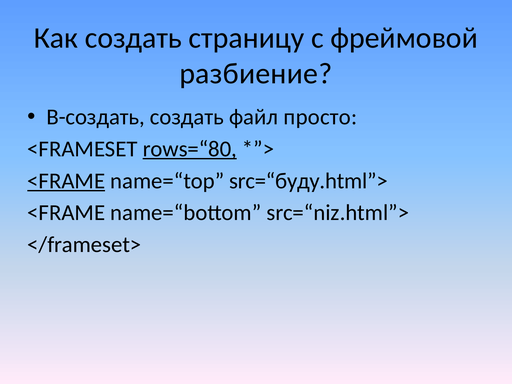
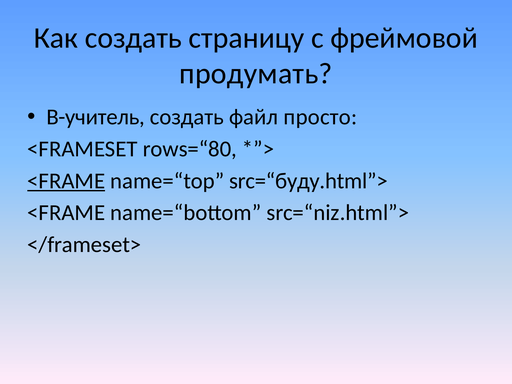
разбиение: разбиение -> продумать (256, 74)
В-создать: В-создать -> В-учитель (96, 117)
rows=“80 underline: present -> none (190, 149)
